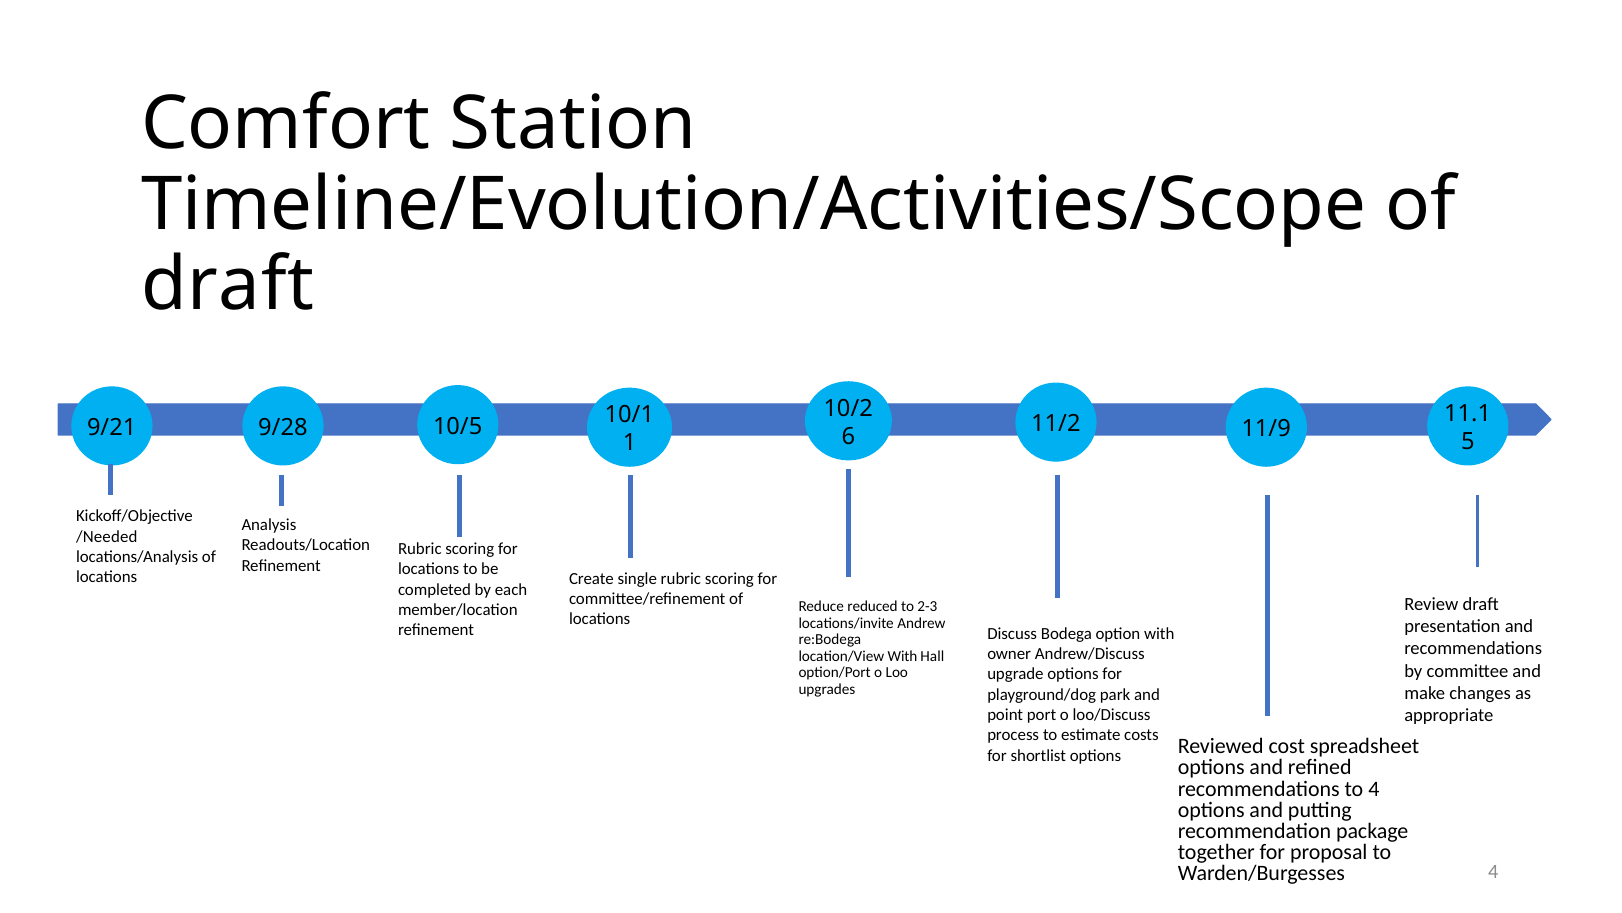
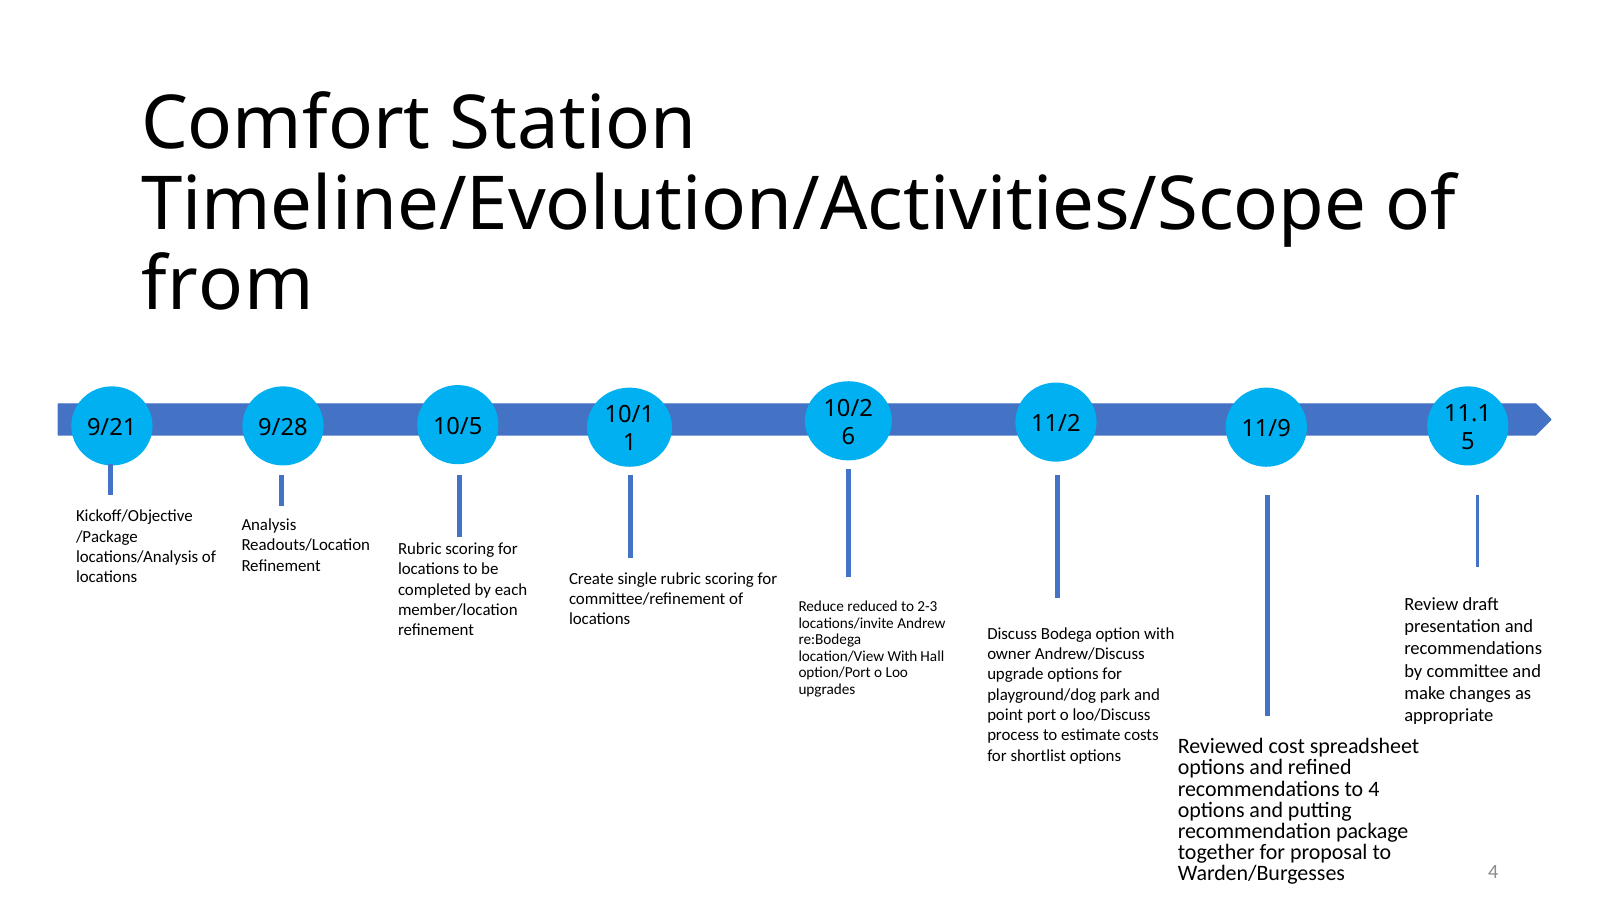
draft: draft -> from (228, 285)
/Needed: /Needed -> /Package (107, 536)
